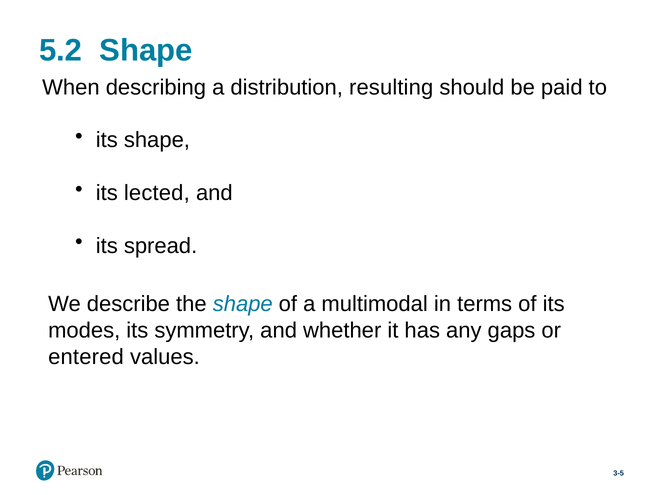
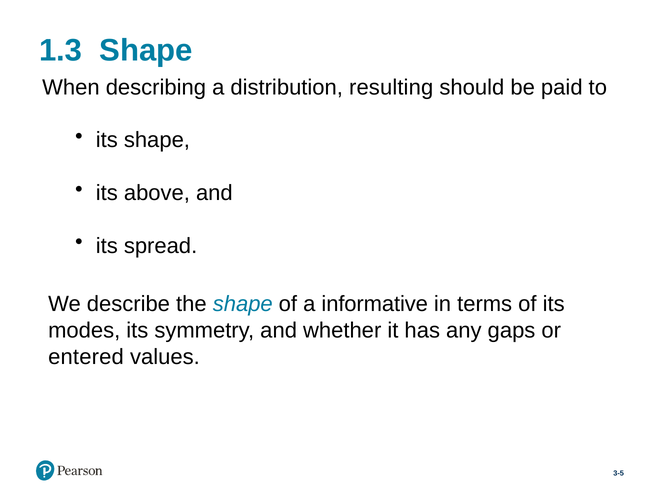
5.2: 5.2 -> 1.3 (61, 50)
lected: lected -> above (157, 193)
multimodal: multimodal -> informative (375, 304)
